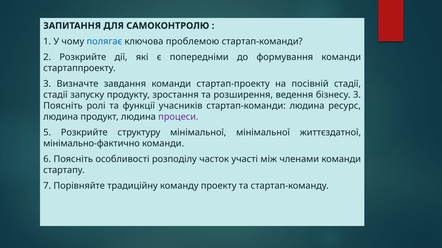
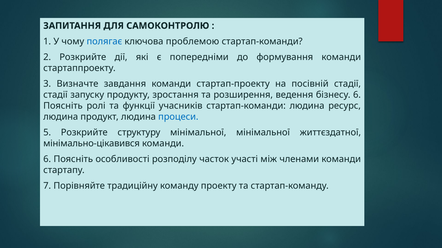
бізнесу 3: 3 -> 6 (357, 95)
процеси colour: purple -> blue (178, 117)
мінімально-фактично: мінімально-фактично -> мінімально-цікавився (92, 144)
